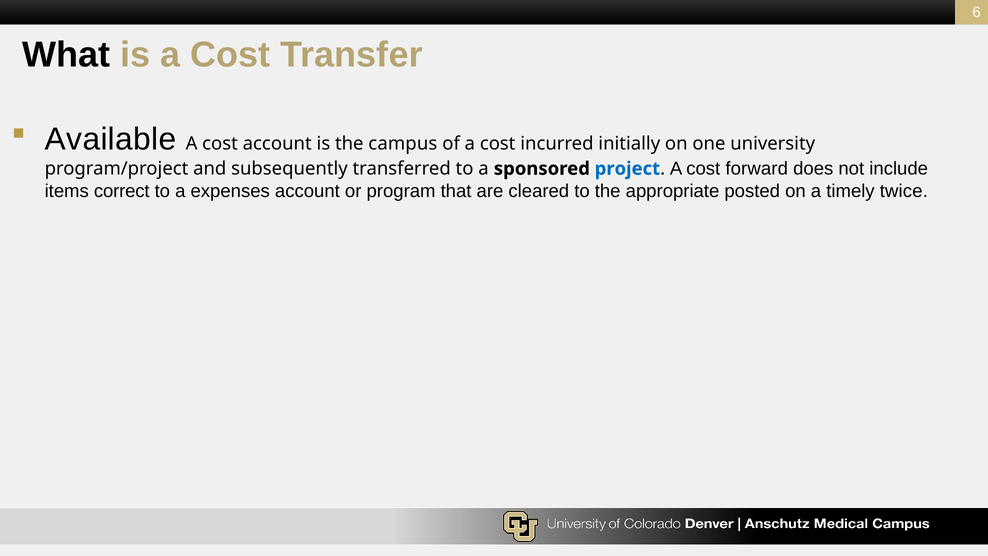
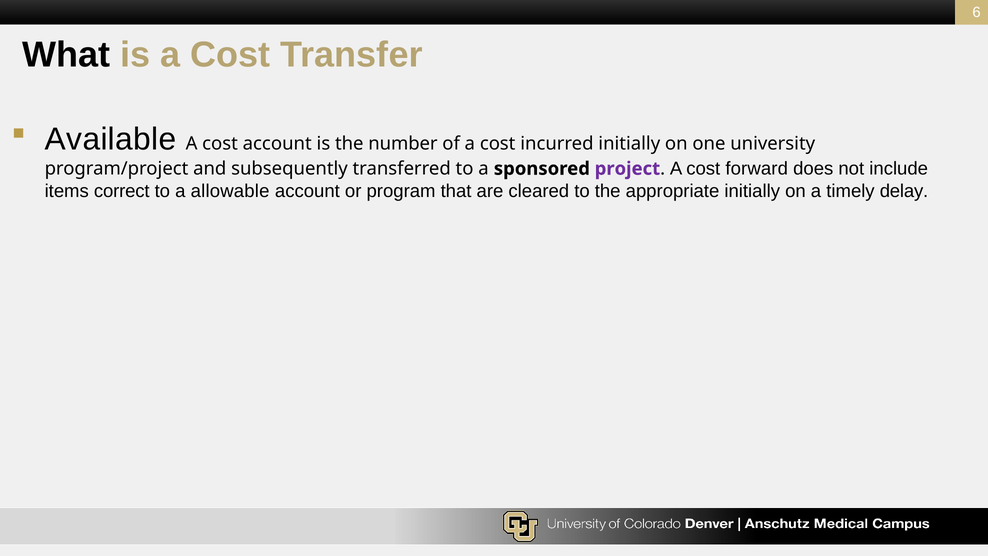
campus: campus -> number (403, 144)
project colour: blue -> purple (627, 169)
expenses: expenses -> allowable (230, 191)
appropriate posted: posted -> initially (752, 191)
twice: twice -> delay (904, 191)
